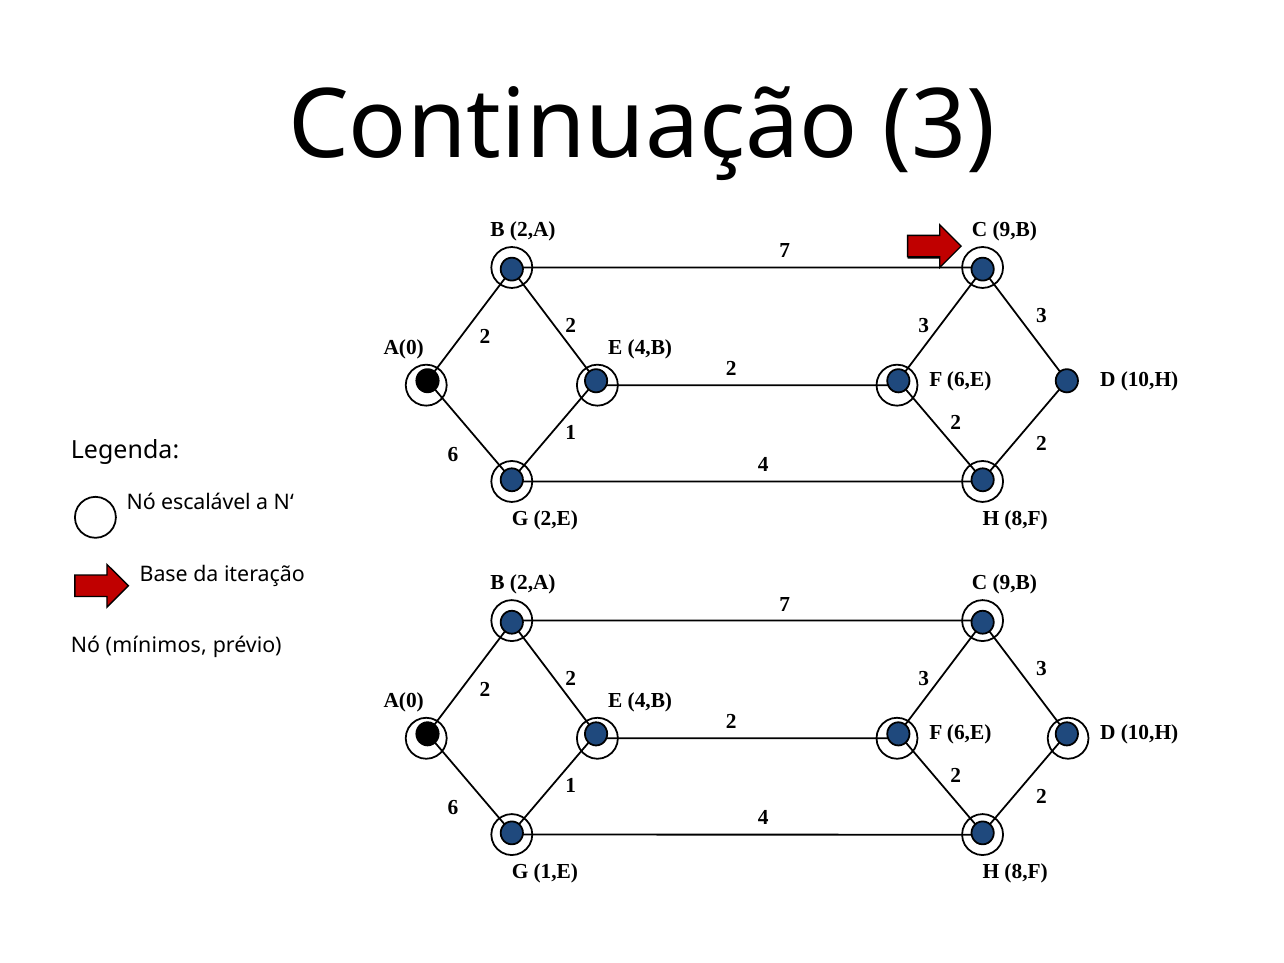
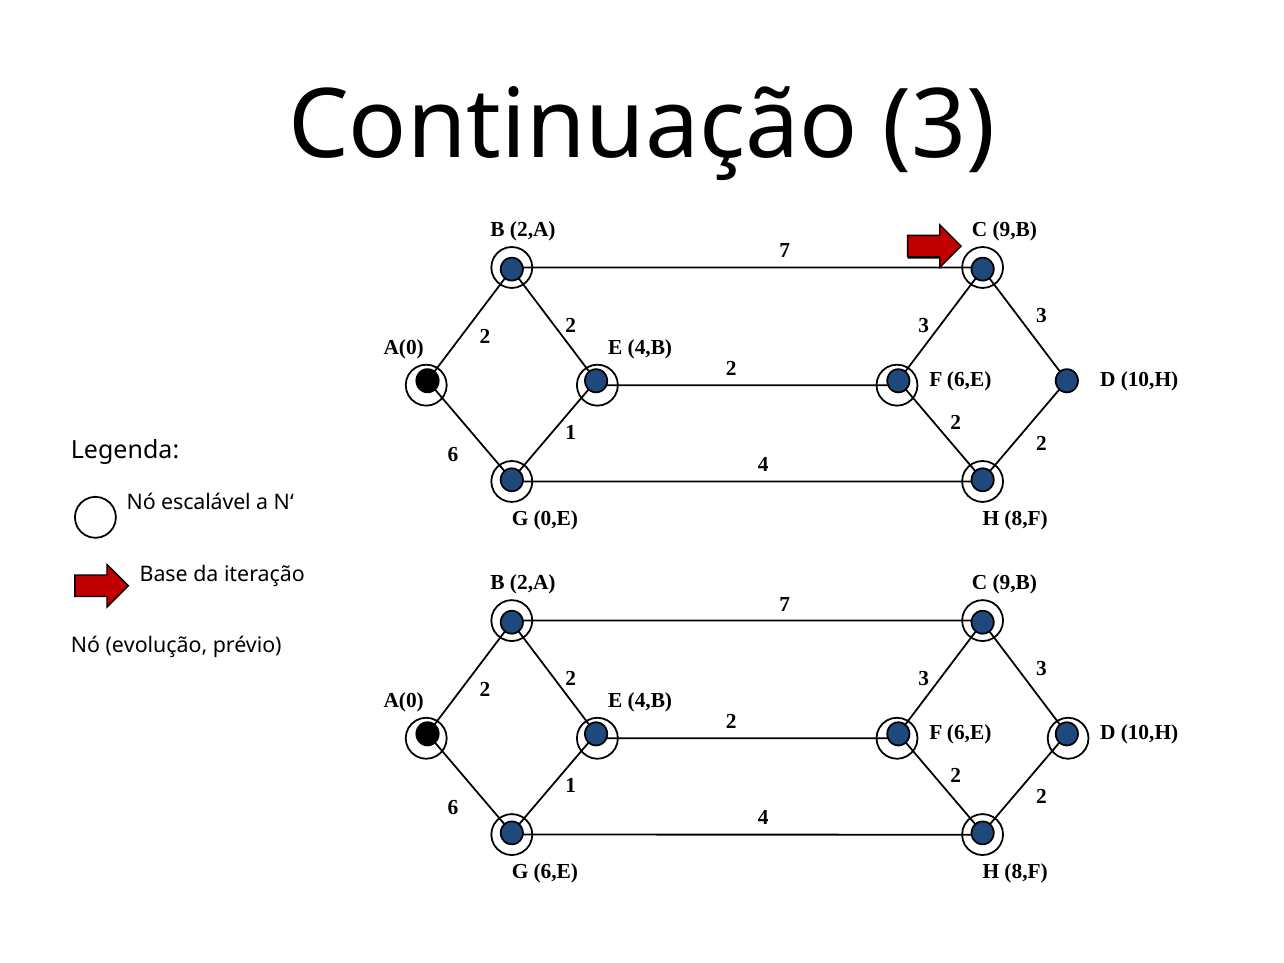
2,E: 2,E -> 0,E (556, 518)
mínimos: mínimos -> evolução (156, 645)
G 1,E: 1,E -> 6,E (556, 871)
